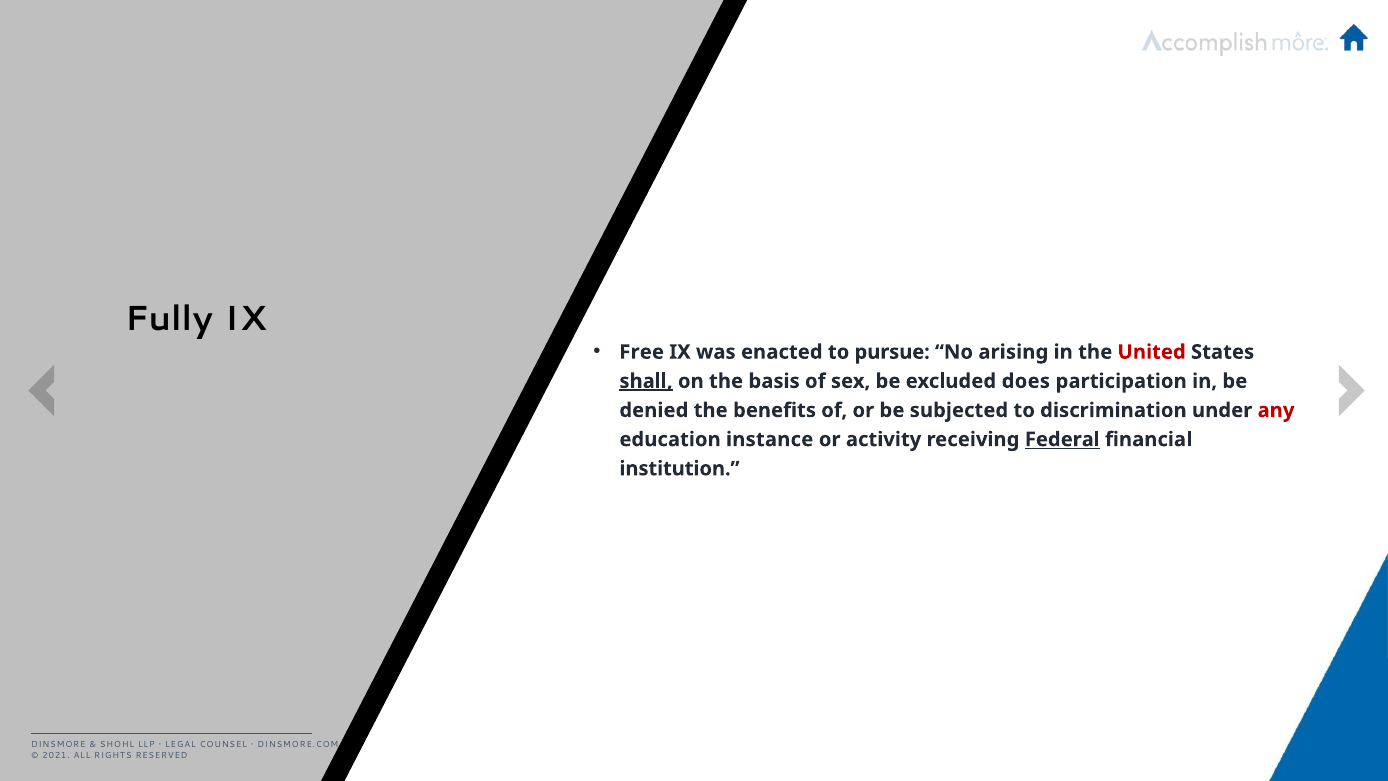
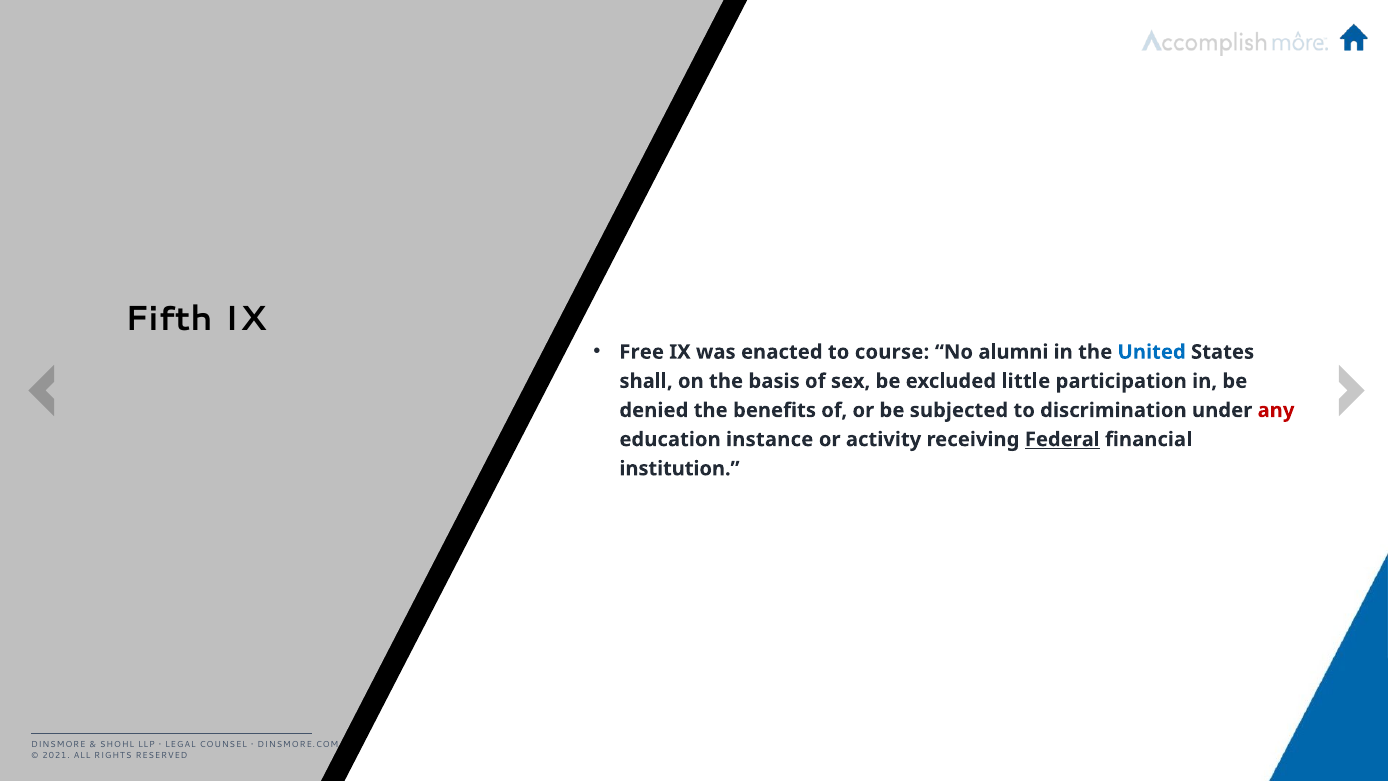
Fully: Fully -> Fifth (169, 319)
pursue: pursue -> course (892, 352)
arising: arising -> alumni (1013, 352)
United colour: red -> blue (1152, 352)
shall underline: present -> none (646, 381)
does: does -> little (1026, 381)
